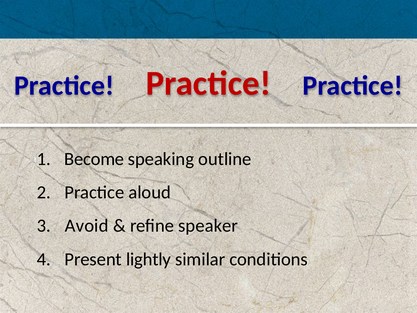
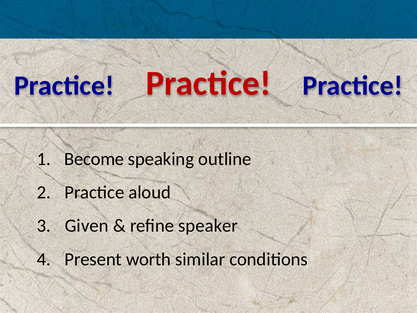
Avoid: Avoid -> Given (87, 226)
lightly: lightly -> worth (149, 259)
